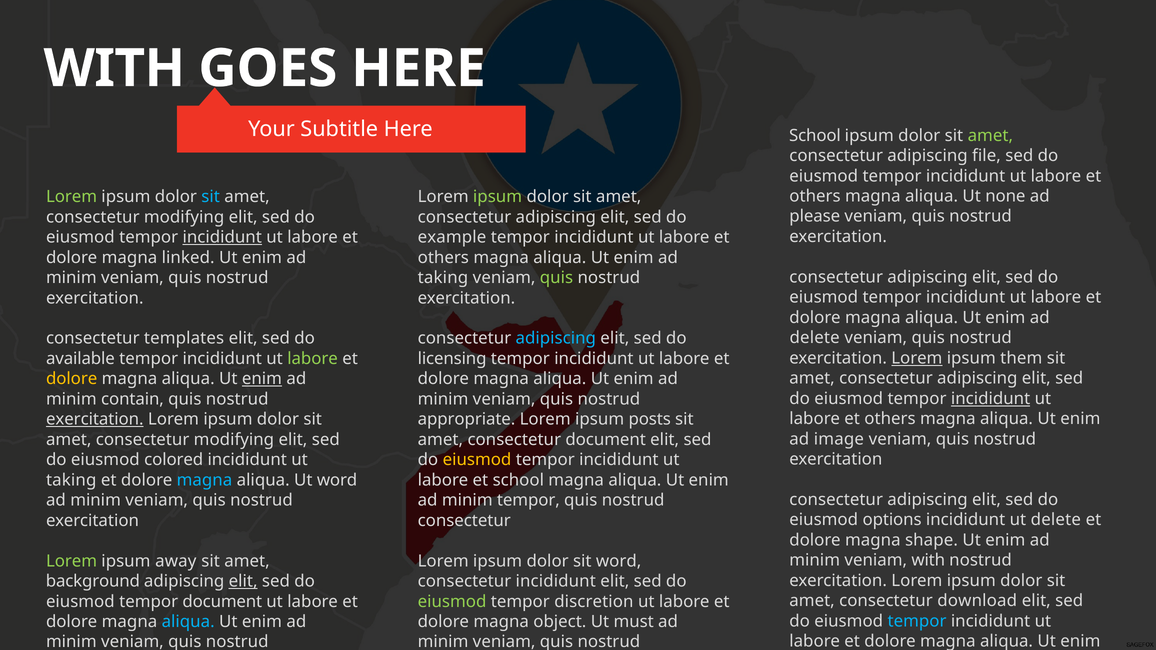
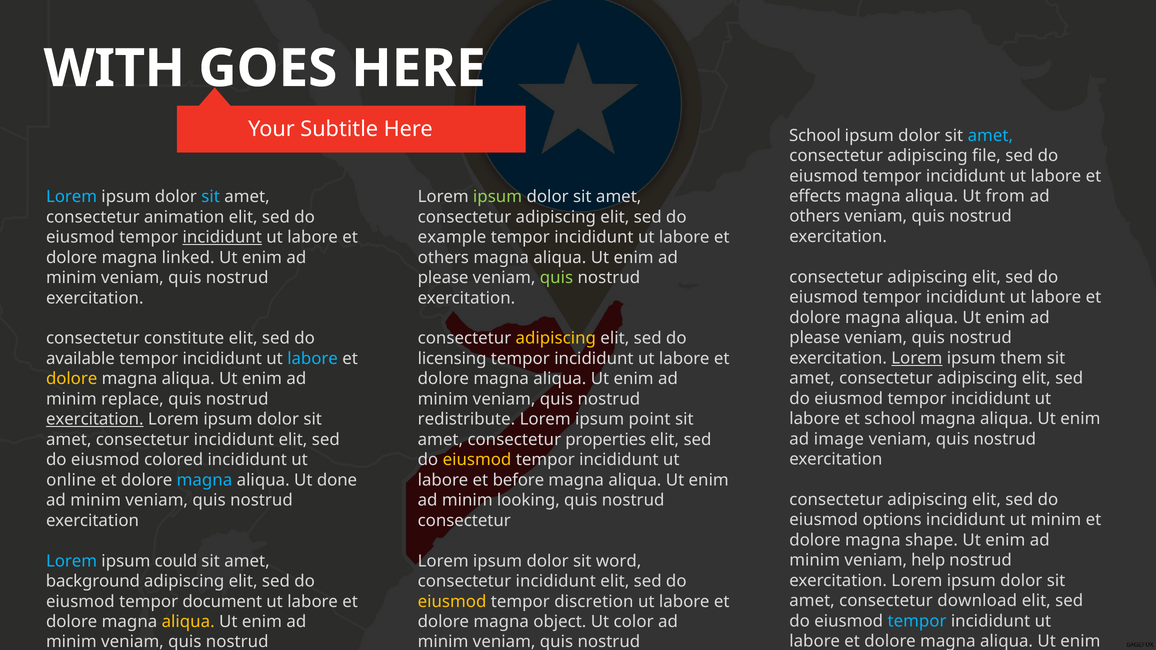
amet colour: light green -> light blue (990, 136)
others: others -> effects (815, 196)
none: none -> from (1005, 196)
Lorem colour: light green -> light blue (72, 197)
please: please -> others (815, 217)
modifying: modifying -> animation (184, 217)
taking: taking -> please (443, 278)
delete: delete -> please (815, 338)
templates: templates -> constitute (184, 339)
adipiscing colour: light blue -> yellow (556, 339)
labore colour: light green -> light blue (313, 359)
enim underline: present -> none (262, 379)
incididunt underline: present -> none (991, 399)
contain: contain -> replace (132, 399)
others: others -> school (890, 419)
appropriate: appropriate -> redistribute (466, 419)
posts: posts -> point (650, 419)
modifying: modifying -> incididunt (234, 440)
consectetur document: document -> properties (606, 440)
taking: taking -> online (71, 480)
Ut word: word -> done (337, 480)
et school: school -> before (518, 480)
minim tempor: tempor -> looking (528, 500)
ut delete: delete -> minim (1056, 520)
veniam with: with -> help (928, 561)
Lorem colour: light green -> light blue (72, 561)
away: away -> could (176, 561)
elit underline: present -> none (243, 581)
eiusmod colour: light green -> yellow (452, 602)
aliqua colour: light blue -> yellow (188, 622)
must: must -> color (634, 622)
